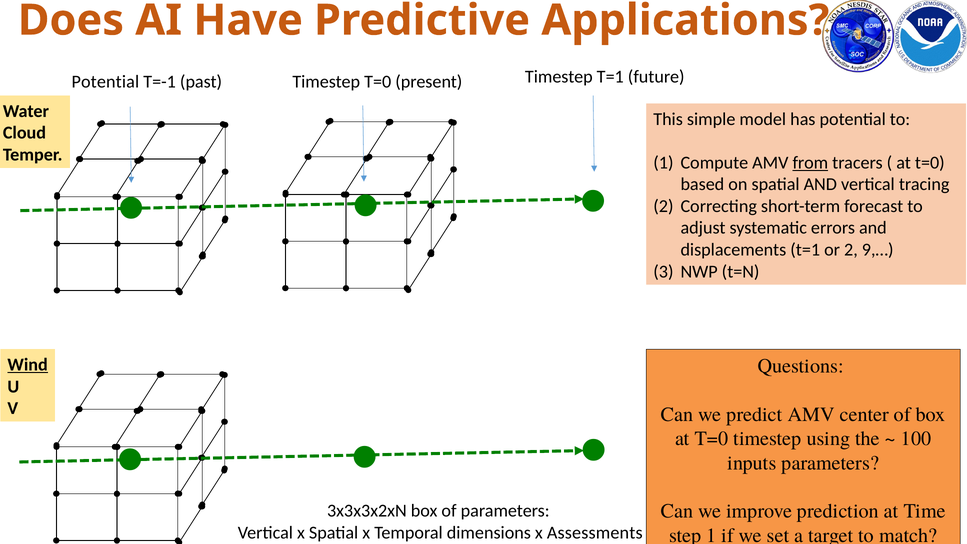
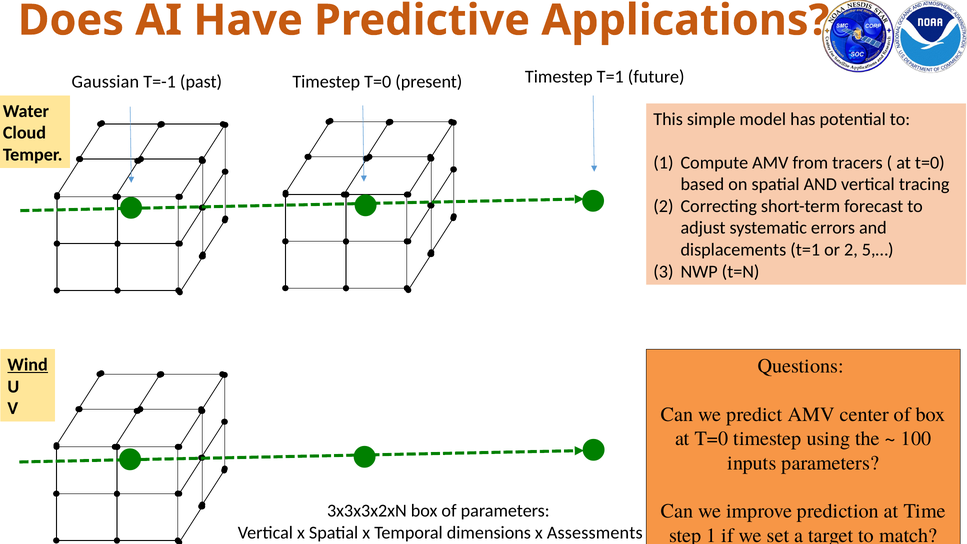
Potential: Potential -> Gaussian (105, 82)
from underline: present -> none (810, 163)
9,…: 9,… -> 5,… (878, 250)
